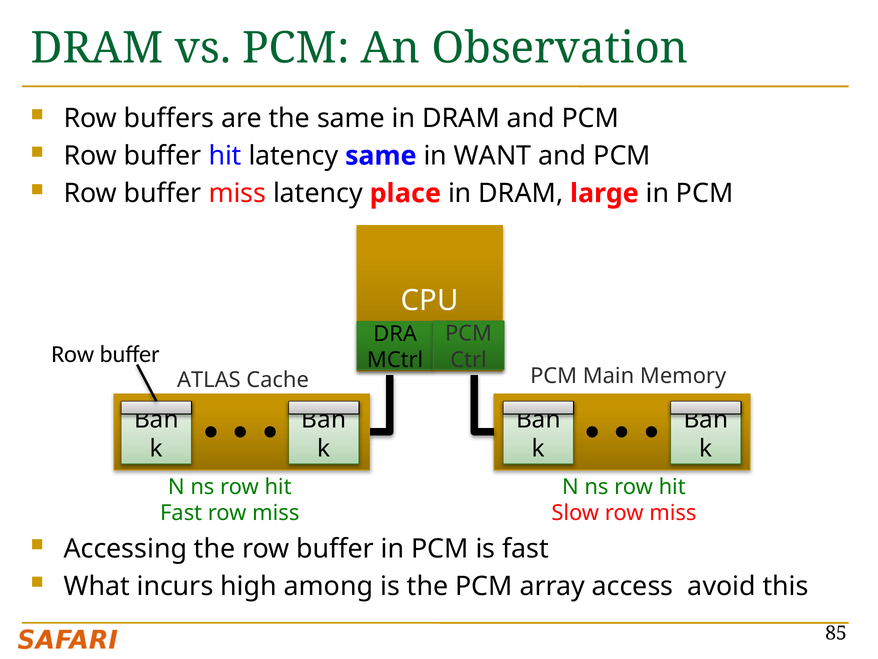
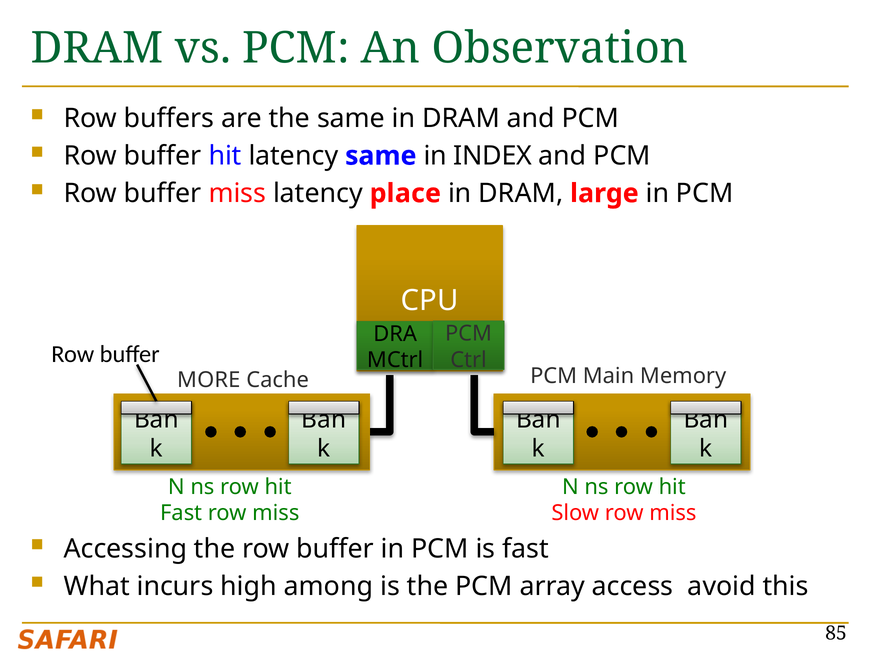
WANT: WANT -> INDEX (493, 156)
ATLAS: ATLAS -> MORE (209, 379)
